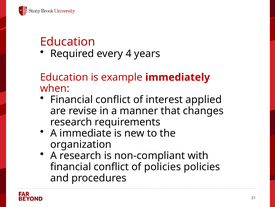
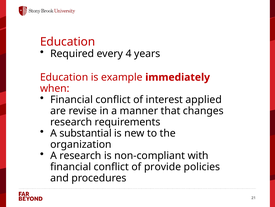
immediate: immediate -> substantial (86, 133)
of policies: policies -> provide (163, 166)
